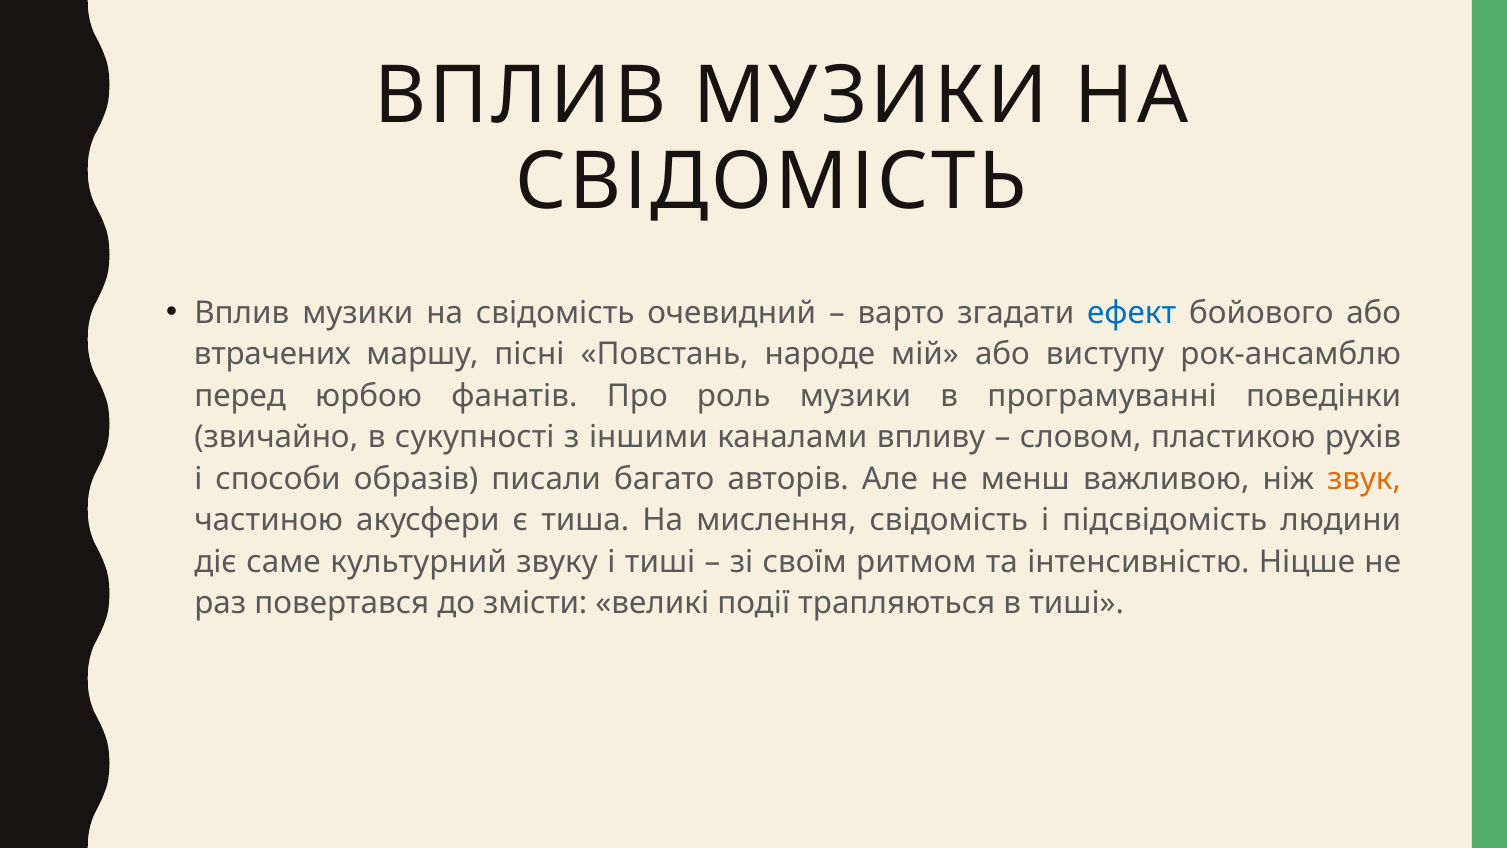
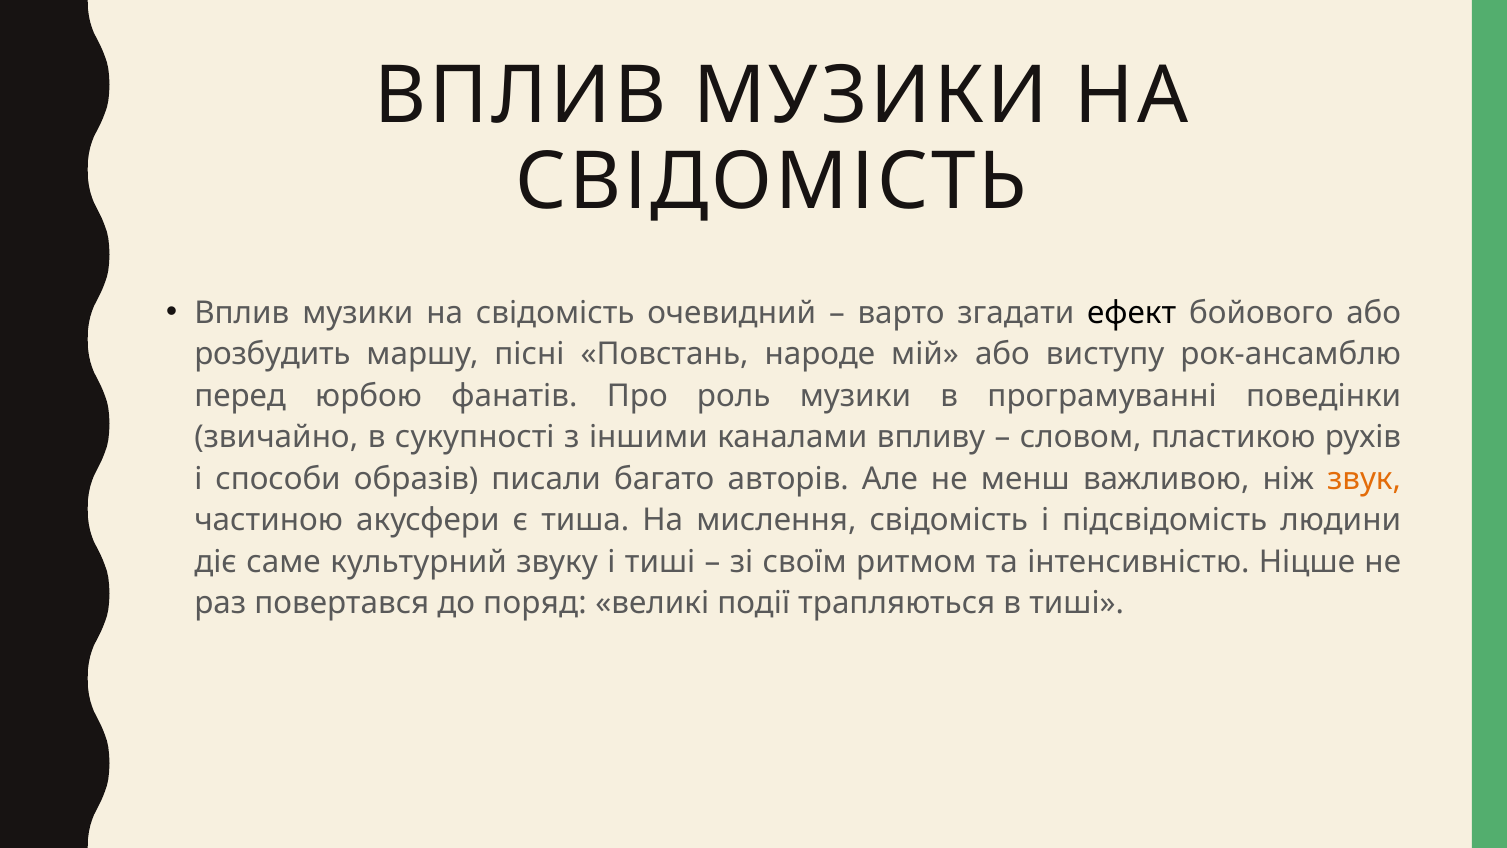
ефект colour: blue -> black (1132, 313)
втрачених: втрачених -> розбудить (272, 354)
змісти: змісти -> поряд (535, 603)
